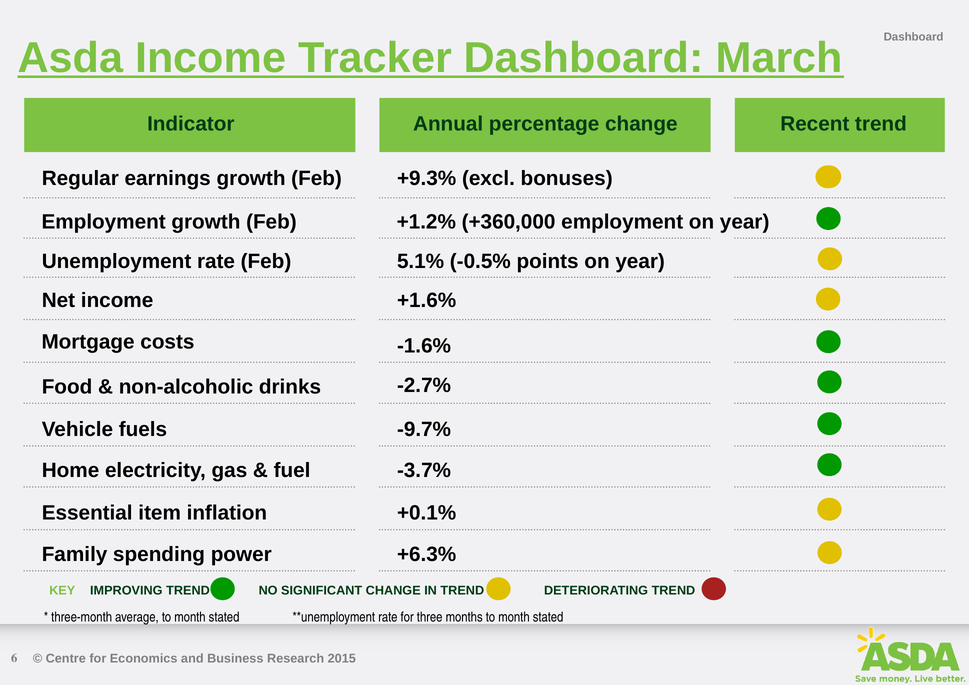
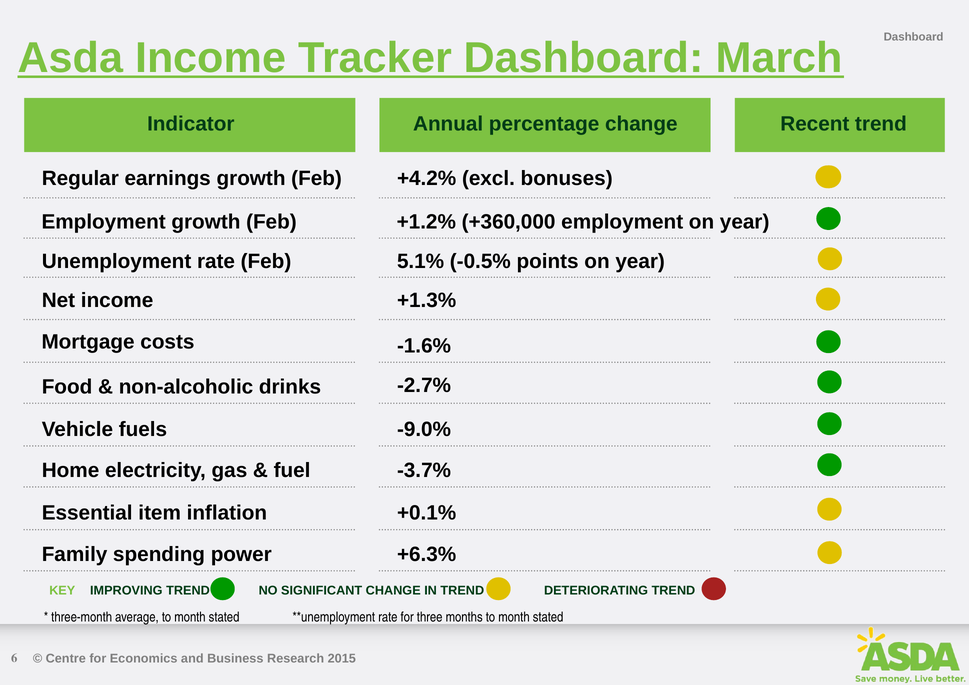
+9.3%: +9.3% -> +4.2% (427, 178)
+1.6%: +1.6% -> +1.3% (427, 300)
-9.7%: -9.7% -> -9.0% (424, 430)
